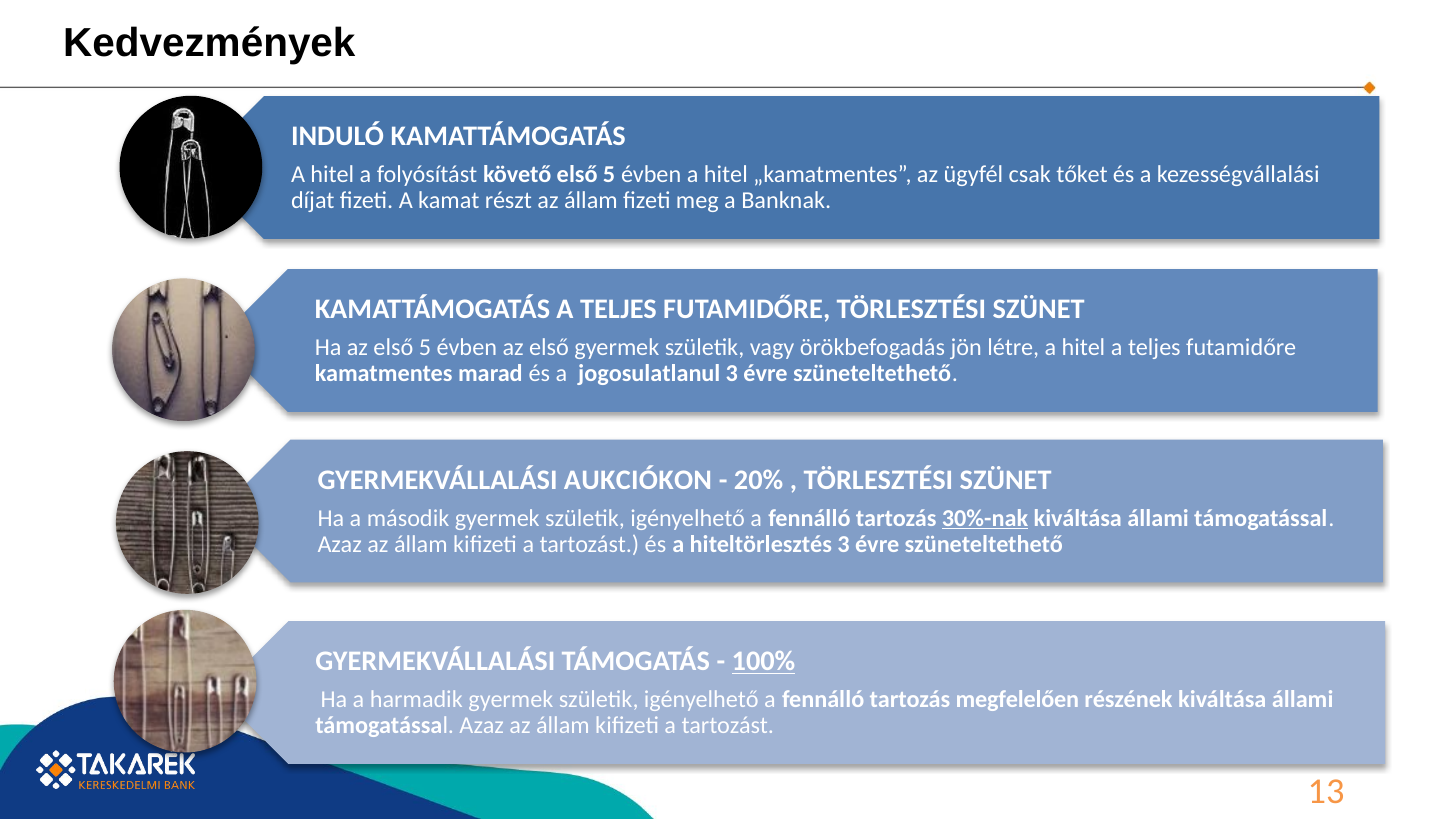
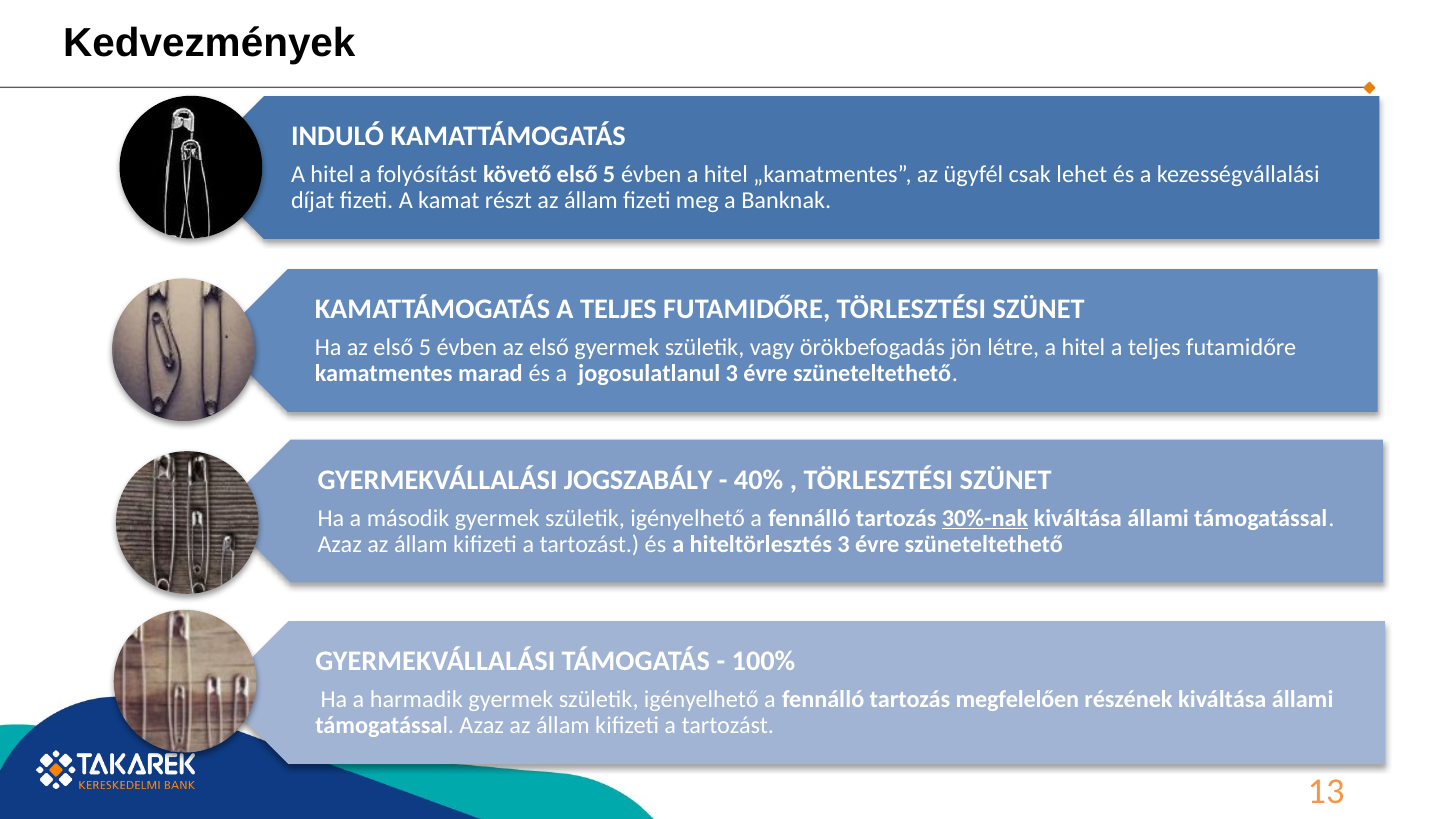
tőket: tőket -> lehet (1082, 175)
AUKCIÓKON: AUKCIÓKON -> JOGSZABÁLY (638, 480)
20%: 20% -> 40% (759, 480)
100% underline: present -> none (764, 661)
